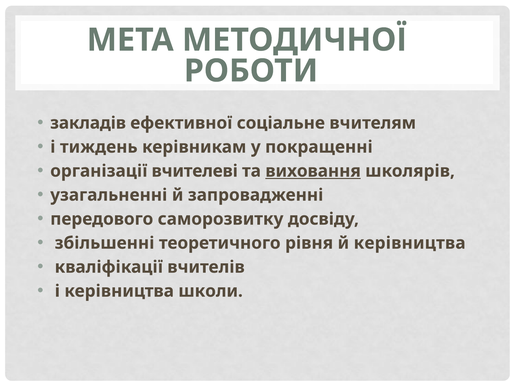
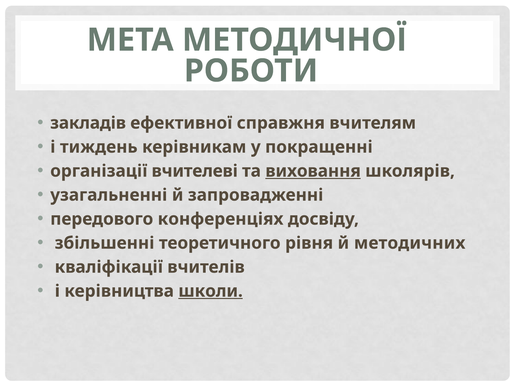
соціальне: соціальне -> справжня (281, 123)
саморозвитку: саморозвитку -> конференціях (221, 219)
й керівництва: керівництва -> методичних (410, 243)
школи underline: none -> present (211, 291)
